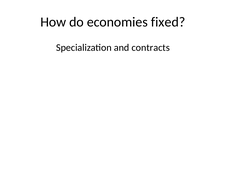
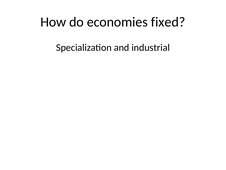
contracts: contracts -> industrial (151, 47)
